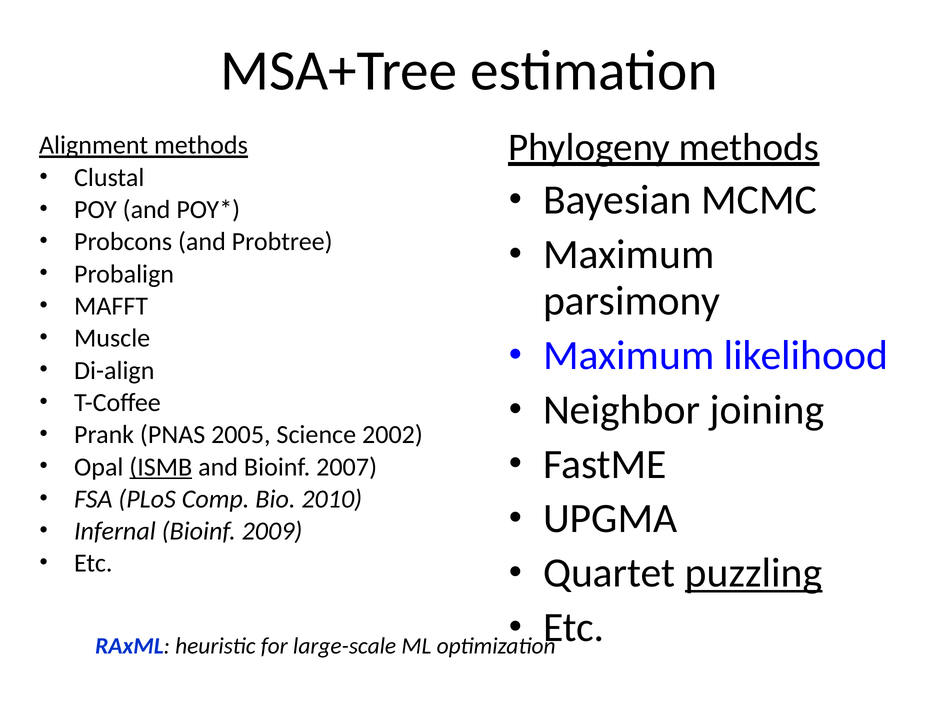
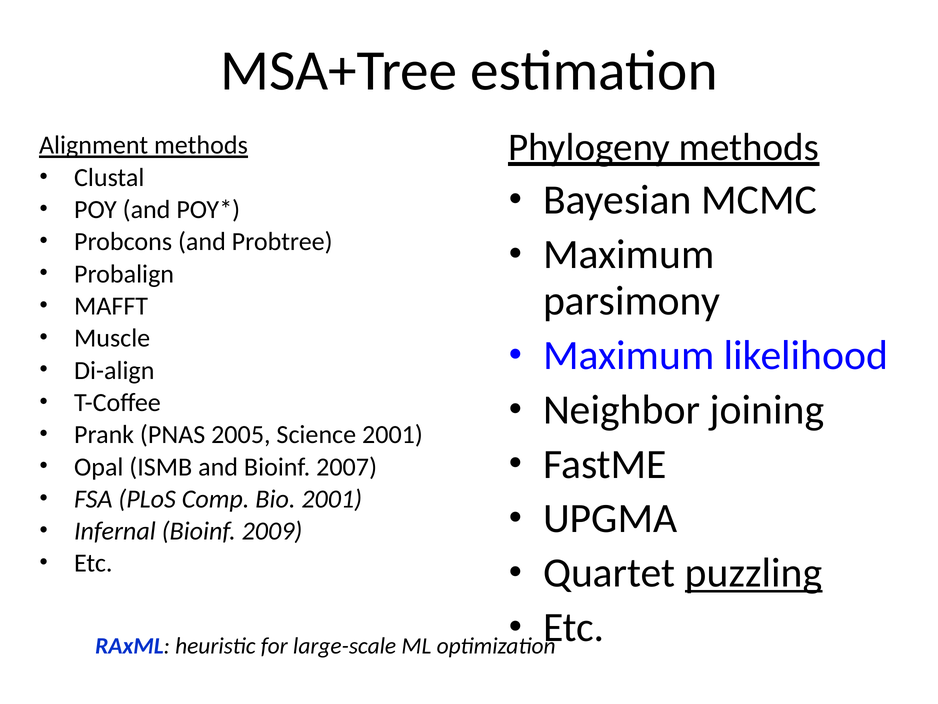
Science 2002: 2002 -> 2001 (392, 434)
ISMB underline: present -> none (161, 467)
Bio 2010: 2010 -> 2001 (332, 499)
